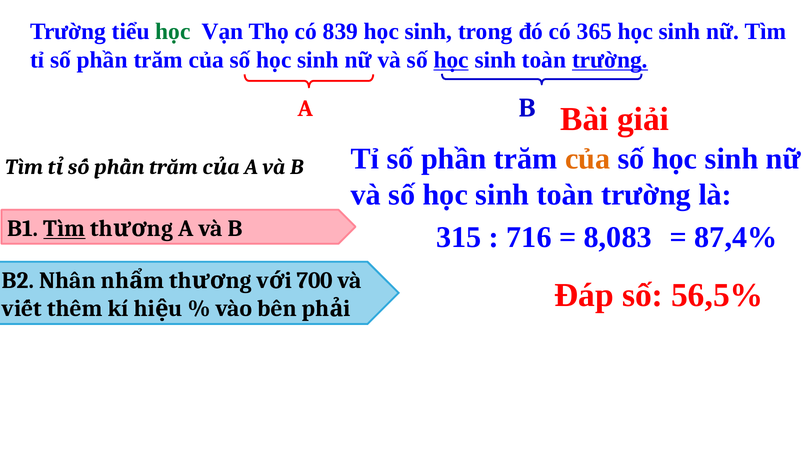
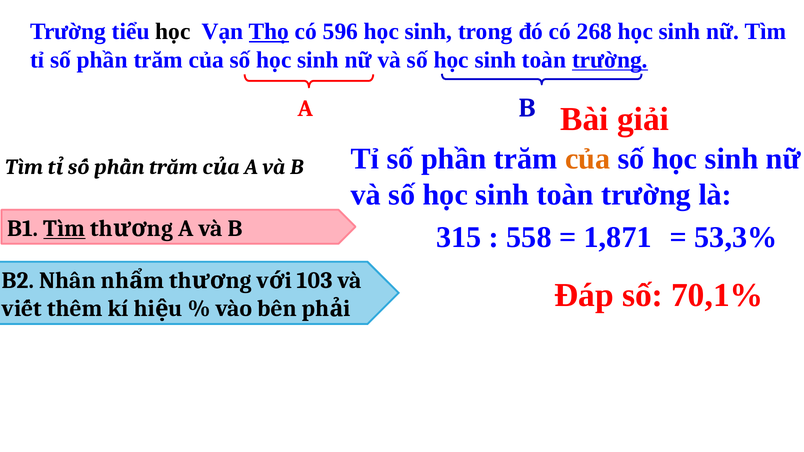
học colour: green -> black (173, 32)
Thọ underline: none -> present (269, 32)
839: 839 -> 596 (341, 32)
365: 365 -> 268 (594, 32)
học underline: present -> none (451, 60)
716: 716 -> 558 (529, 237)
8,083: 8,083 -> 1,871 (618, 237)
87,4%: 87,4% -> 53,3% (736, 237)
700: 700 -> 103 (315, 281)
56,5%: 56,5% -> 70,1% (717, 295)
